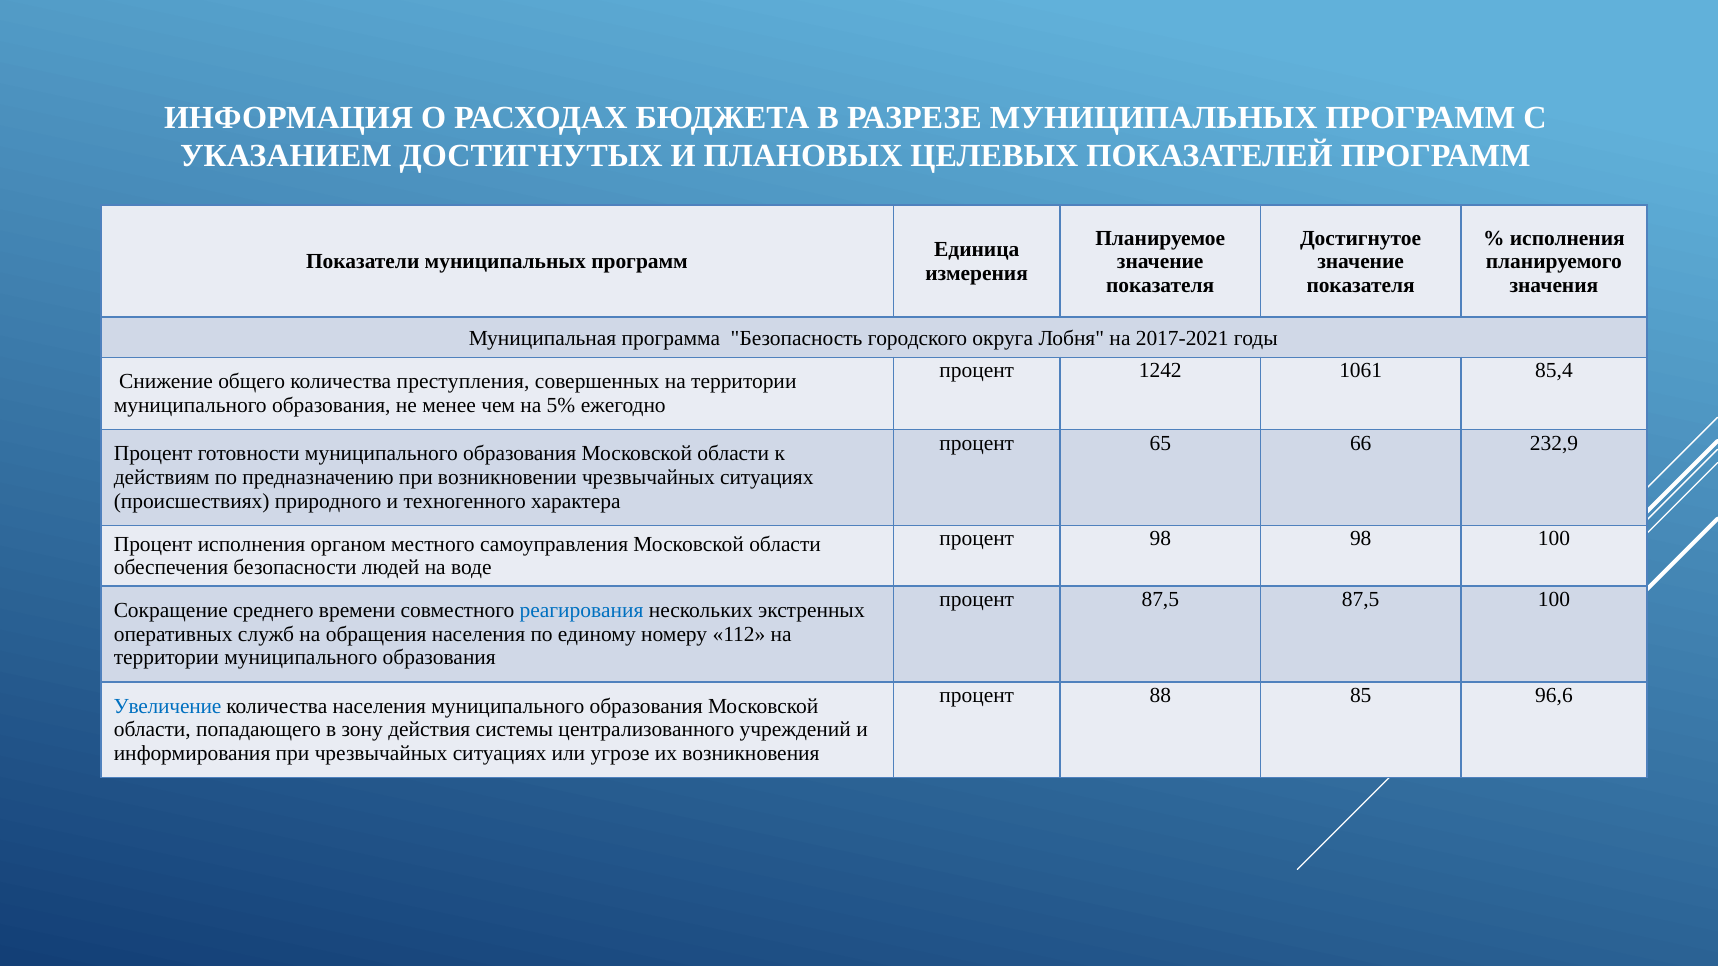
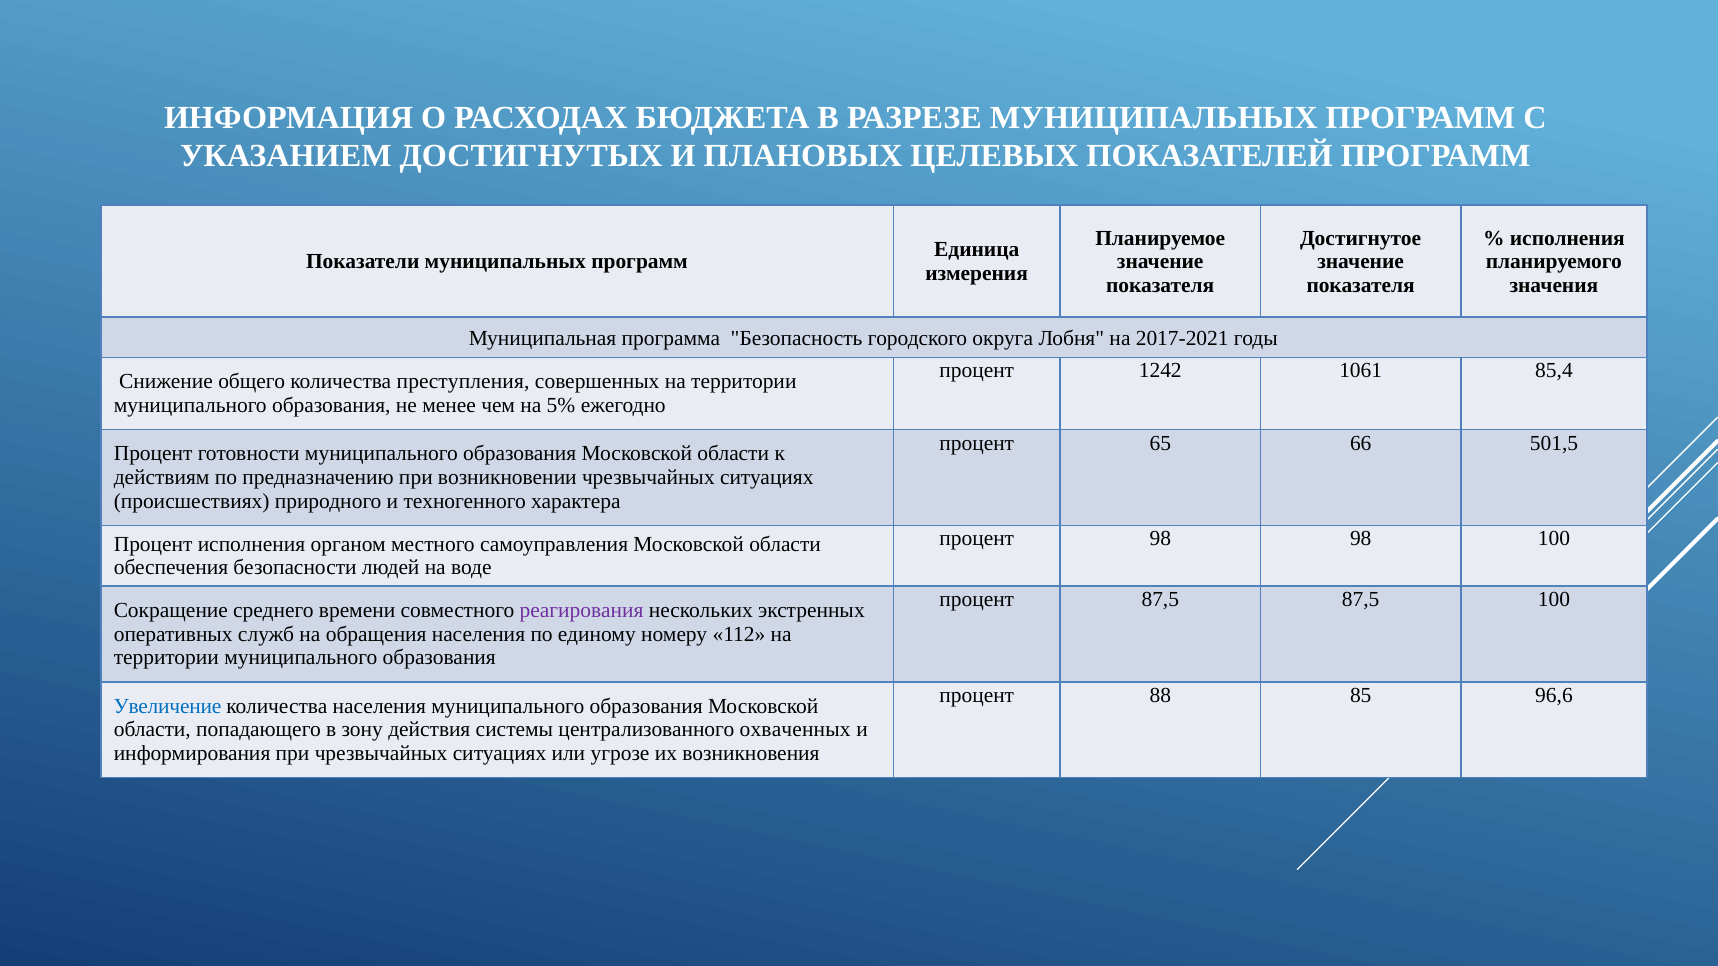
232,9: 232,9 -> 501,5 (1554, 443)
реагирования colour: blue -> purple (582, 610)
учреждений: учреждений -> охваченных (795, 730)
